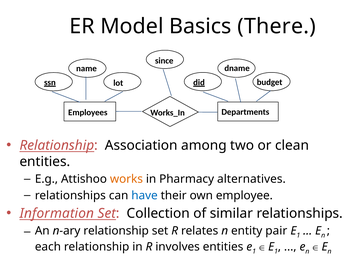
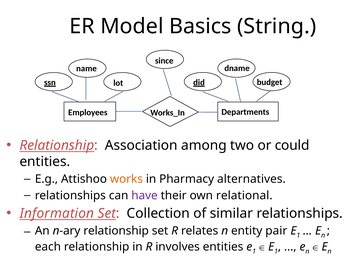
There: There -> String (277, 26)
clean: clean -> could (292, 145)
have colour: blue -> purple (145, 196)
employee: employee -> relational (244, 196)
